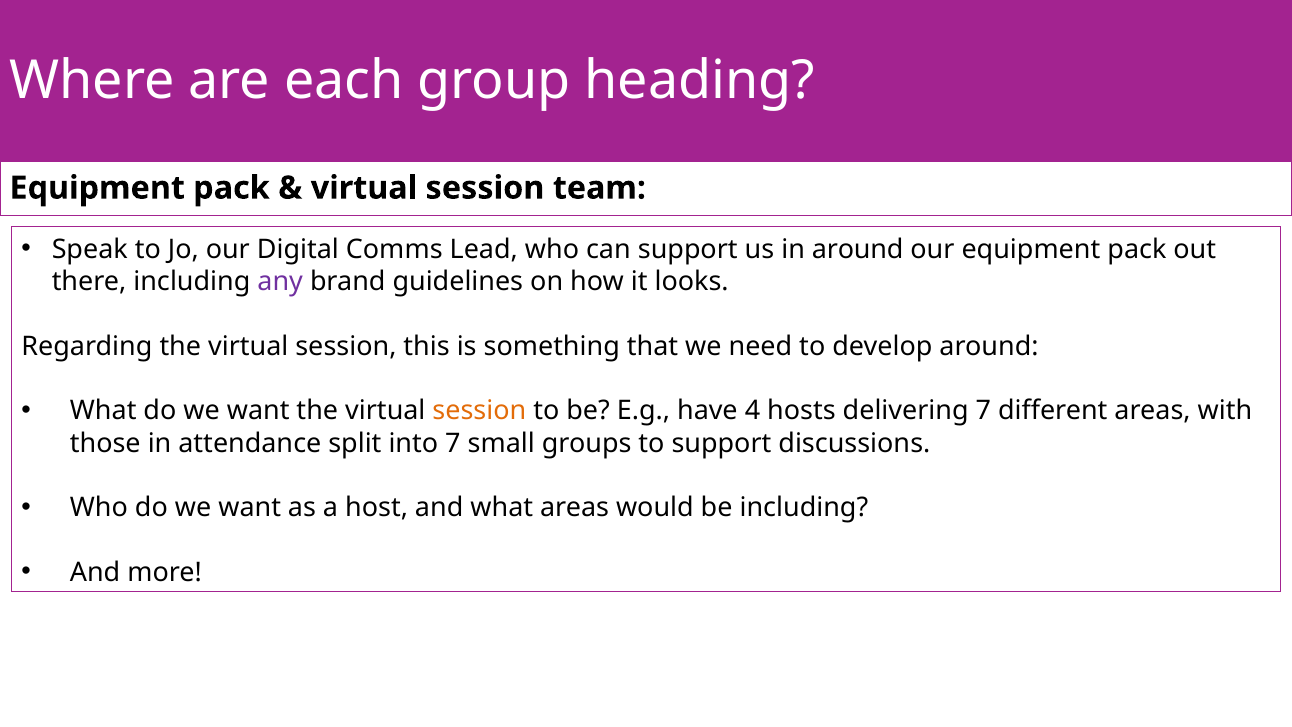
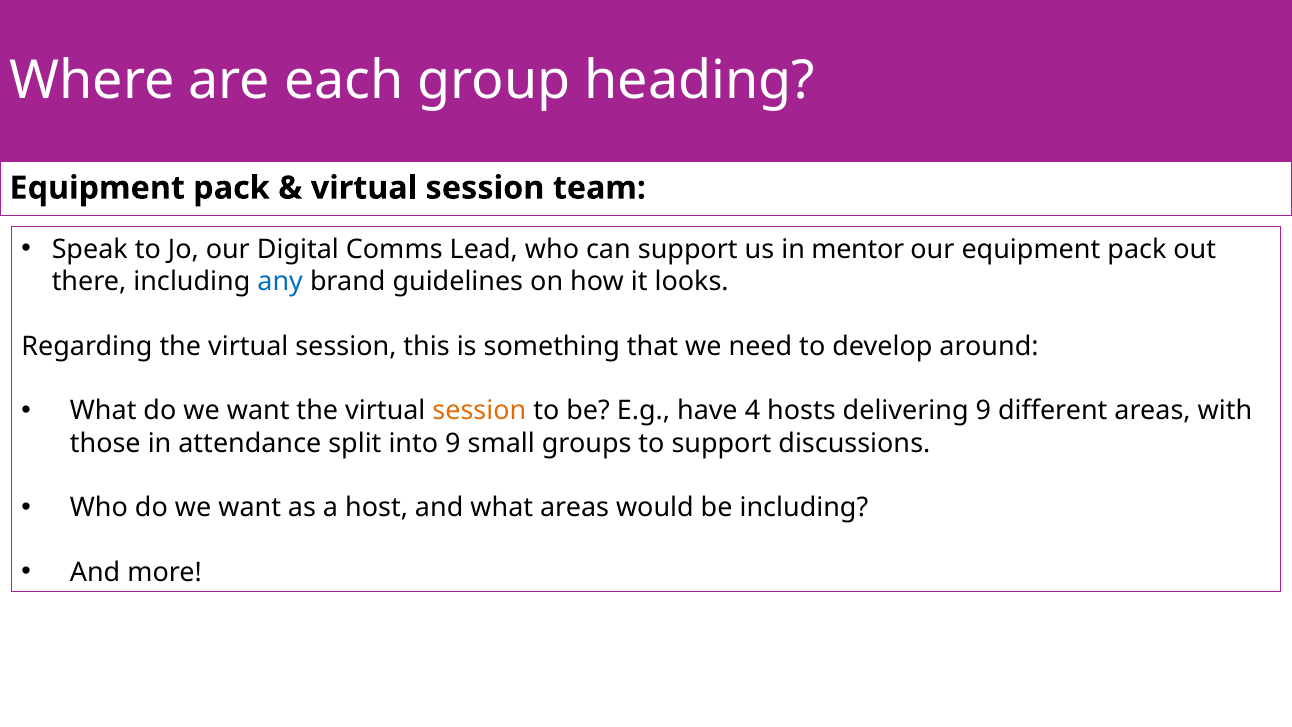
in around: around -> mentor (858, 249)
any colour: purple -> blue (280, 282)
delivering 7: 7 -> 9 (983, 411)
into 7: 7 -> 9 (453, 443)
